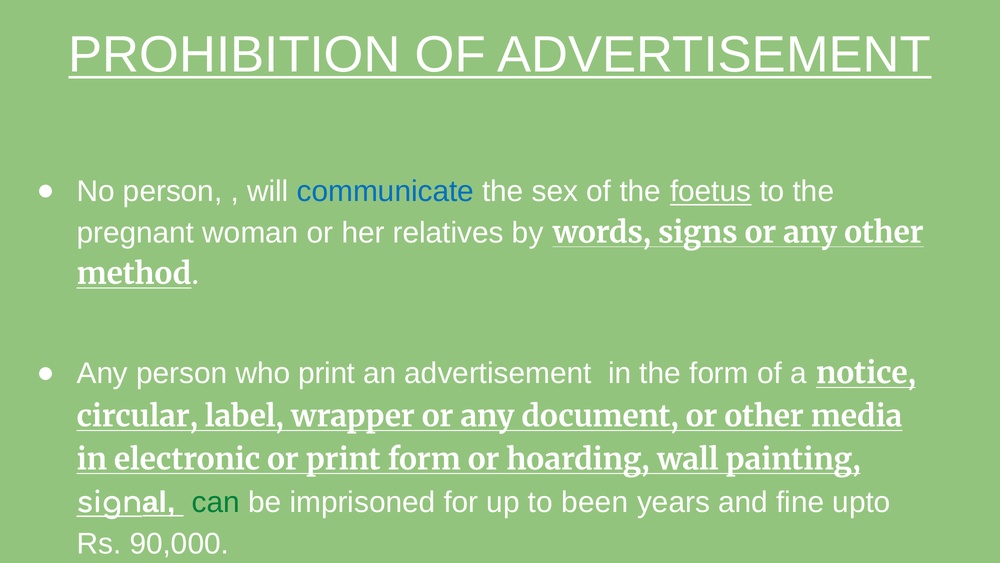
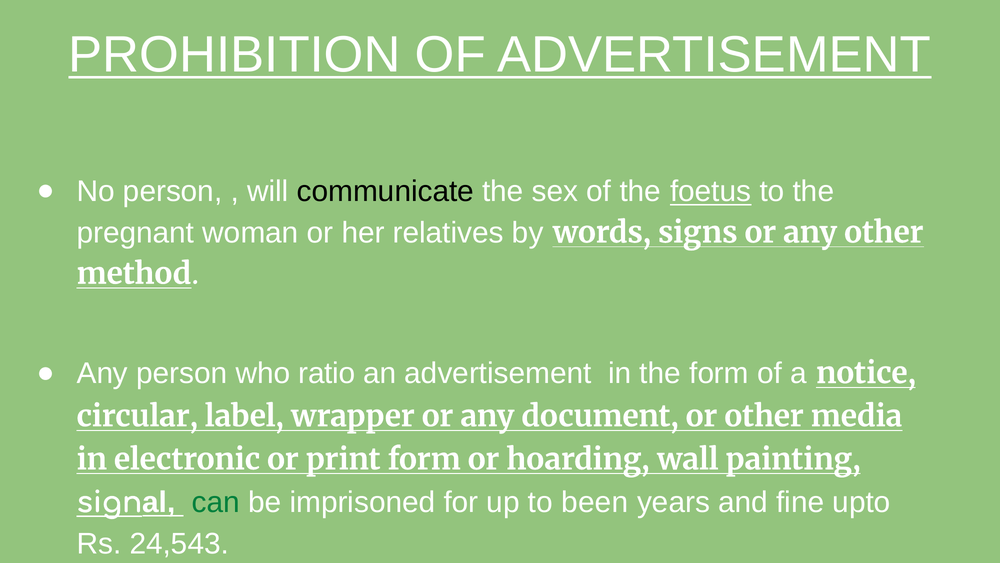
communicate colour: blue -> black (385, 191)
who print: print -> ratio (327, 373)
90,000: 90,000 -> 24,543 (179, 543)
